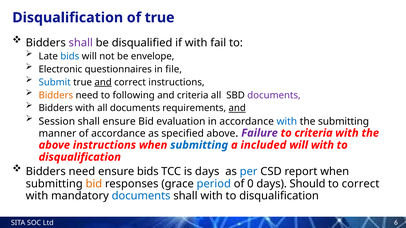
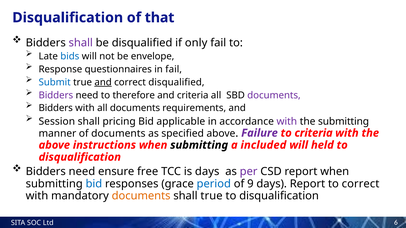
of true: true -> that (160, 18)
if with: with -> only (196, 43)
Electronic: Electronic -> Response (60, 69)
in file: file -> fail (174, 69)
correct instructions: instructions -> disqualified (176, 82)
Bidders colour: orange -> purple (56, 95)
following: following -> therefore (134, 95)
and underline: present -> none (237, 108)
shall ensure: ensure -> pricing (119, 122)
evaluation: evaluation -> applicable (181, 122)
with colour: blue -> purple (287, 122)
of accordance: accordance -> documents (118, 134)
submitting colour: blue -> black (199, 145)
will with: with -> held (322, 145)
ensure bids: bids -> free (148, 172)
per colour: blue -> purple (249, 172)
bid colour: orange -> blue (94, 184)
0: 0 -> 9 (250, 184)
days Should: Should -> Report (307, 184)
documents colour: blue -> orange (141, 196)
shall with: with -> true (212, 196)
